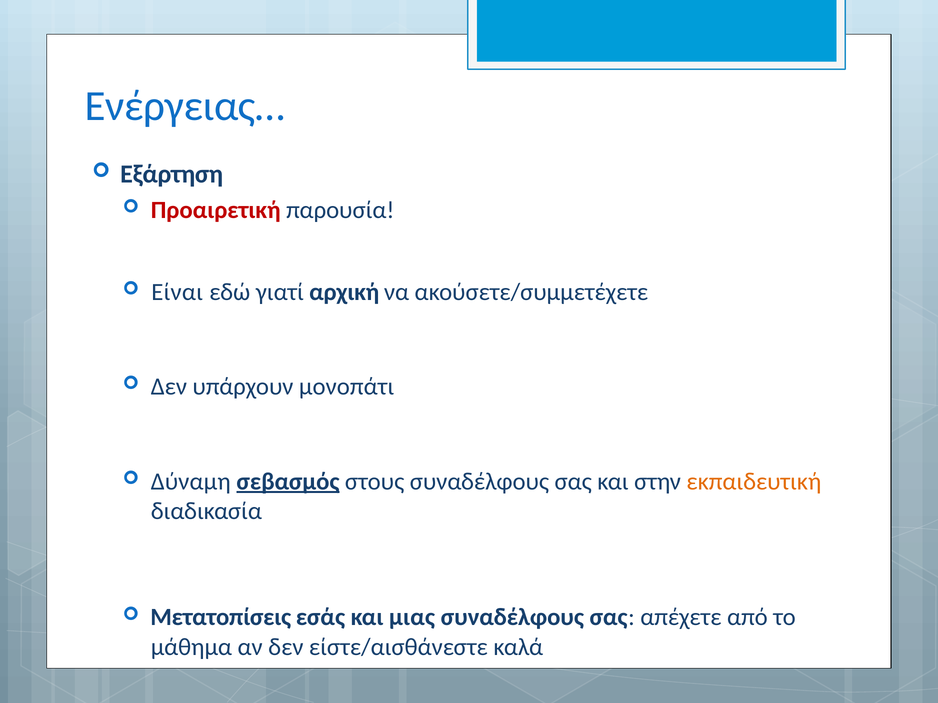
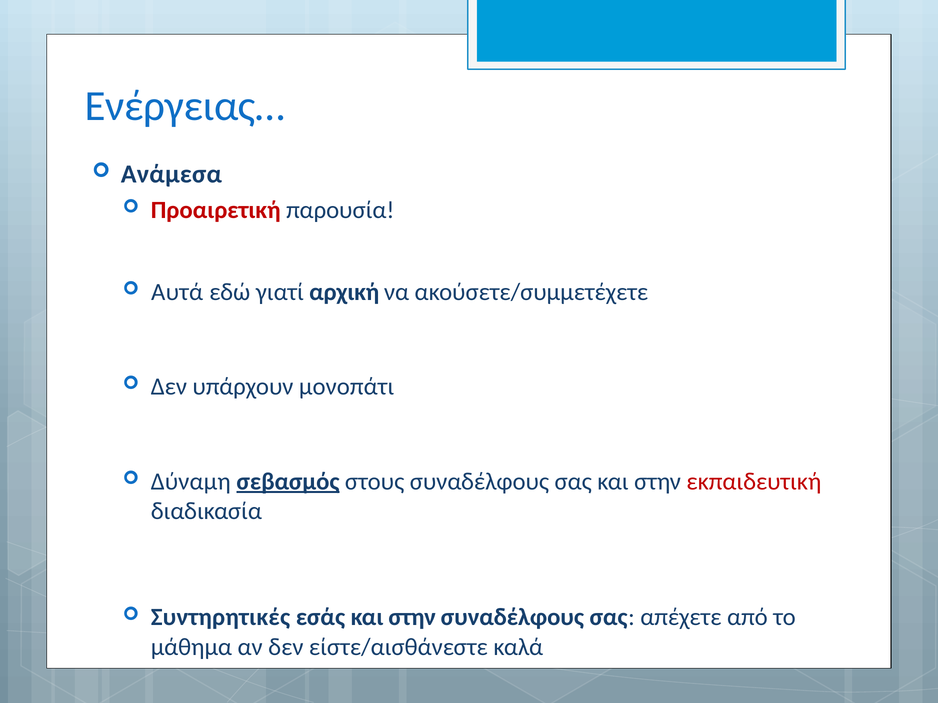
Εξάρτηση: Εξάρτηση -> Ανάμεσα (171, 174)
Είναι: Είναι -> Αυτά (177, 292)
εκπαιδευτική colour: orange -> red (754, 482)
Μετατοπίσεις: Μετατοπίσεις -> Συντηρητικές (220, 618)
εσάς και μιας: μιας -> στην (412, 618)
